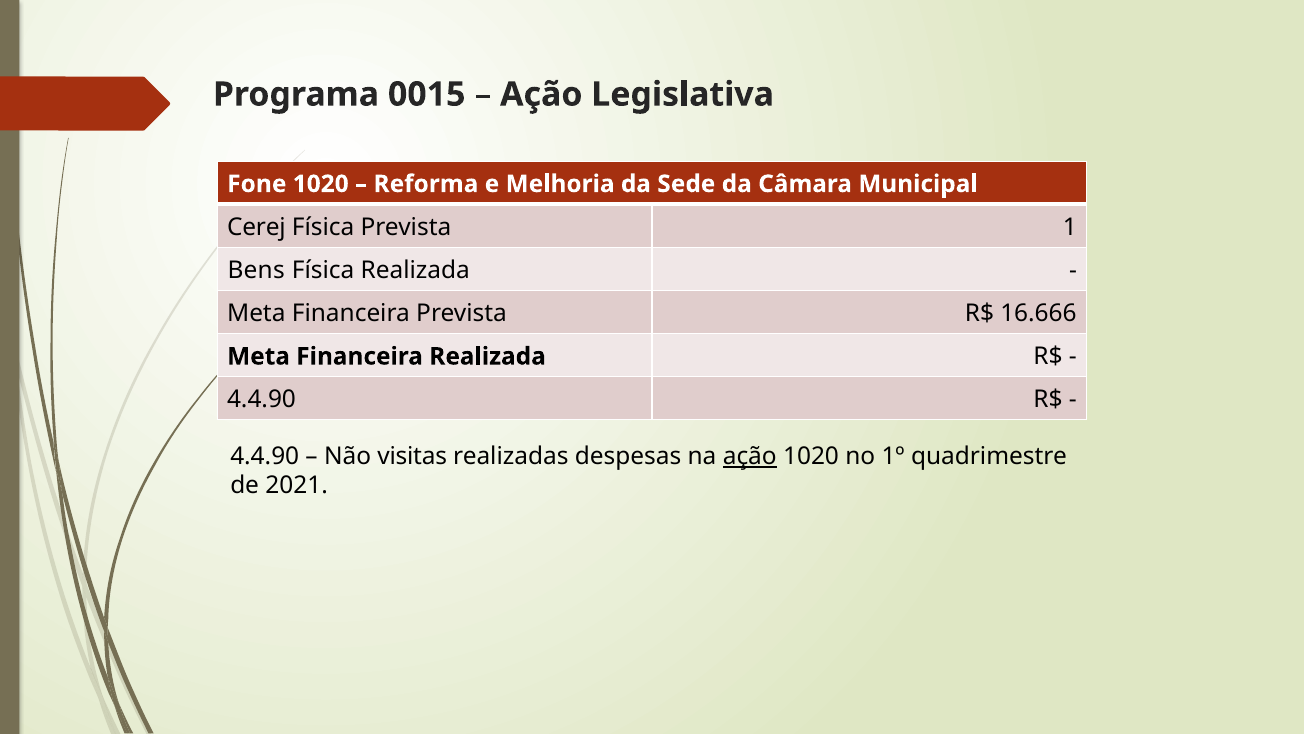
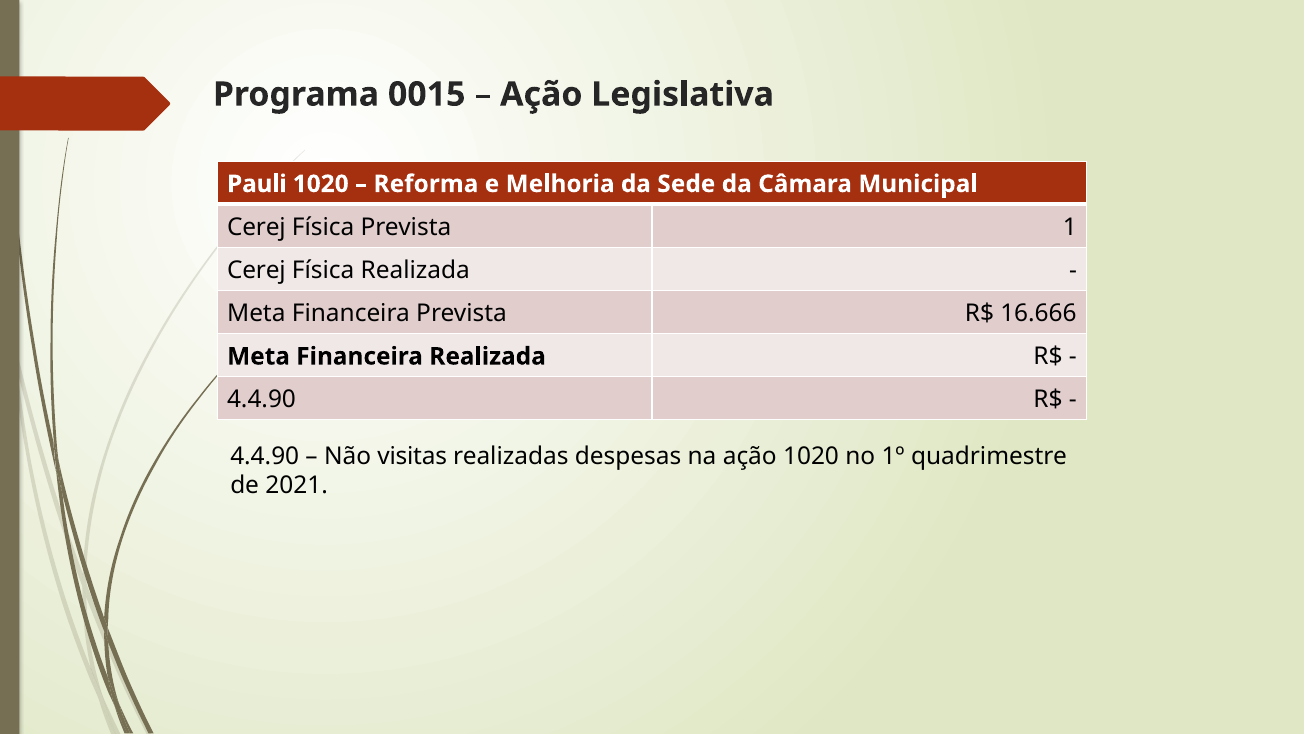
Fone: Fone -> Pauli (257, 184)
Bens: Bens -> Cerej (256, 270)
ação underline: present -> none (750, 456)
